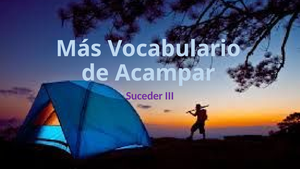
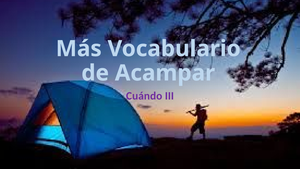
Suceder: Suceder -> Cuándo (144, 96)
